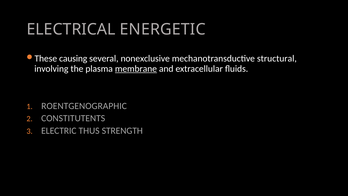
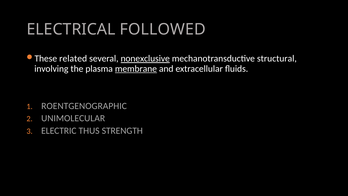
ENERGETIC: ENERGETIC -> FOLLOWED (163, 29)
causing: causing -> related (73, 58)
nonexclusive underline: none -> present (145, 58)
CONSTITUTENTS: CONSTITUTENTS -> UNIMOLECULAR (73, 118)
